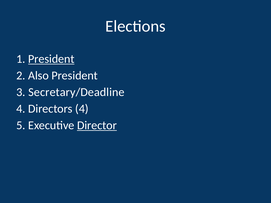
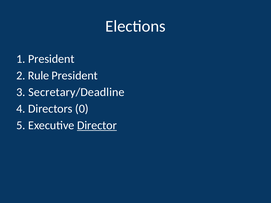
President underline: present -> none (51, 59)
Also: Also -> Rule (39, 76)
Directors 4: 4 -> 0 (82, 109)
